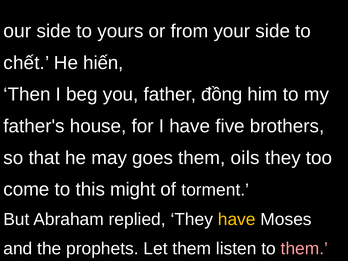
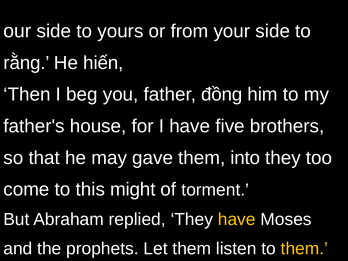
chết: chết -> rằng (27, 63)
goes: goes -> gave (153, 158)
oils: oils -> into (245, 158)
them colour: pink -> yellow (304, 249)
